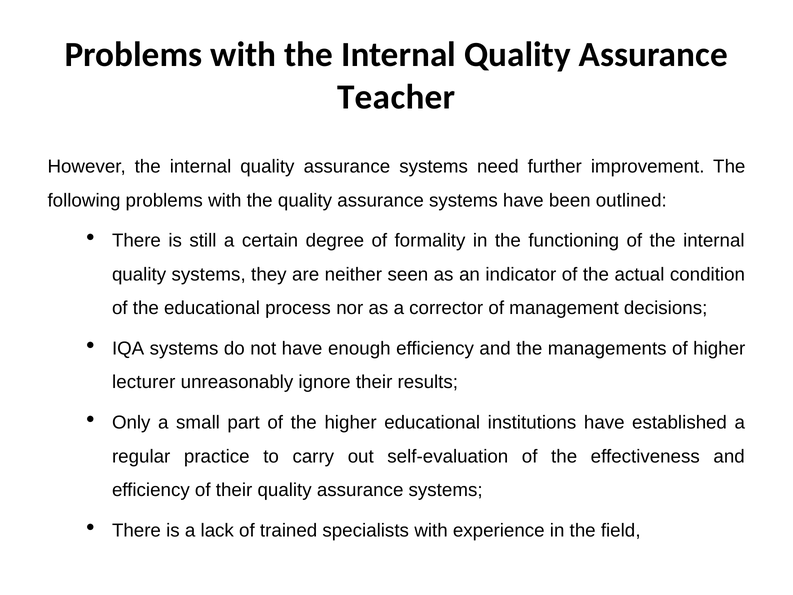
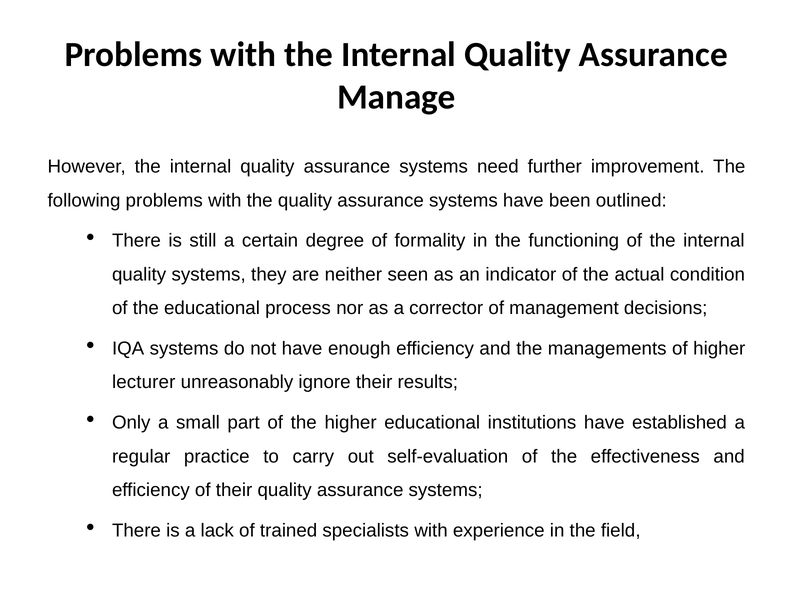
Teacher: Teacher -> Manage (396, 97)
